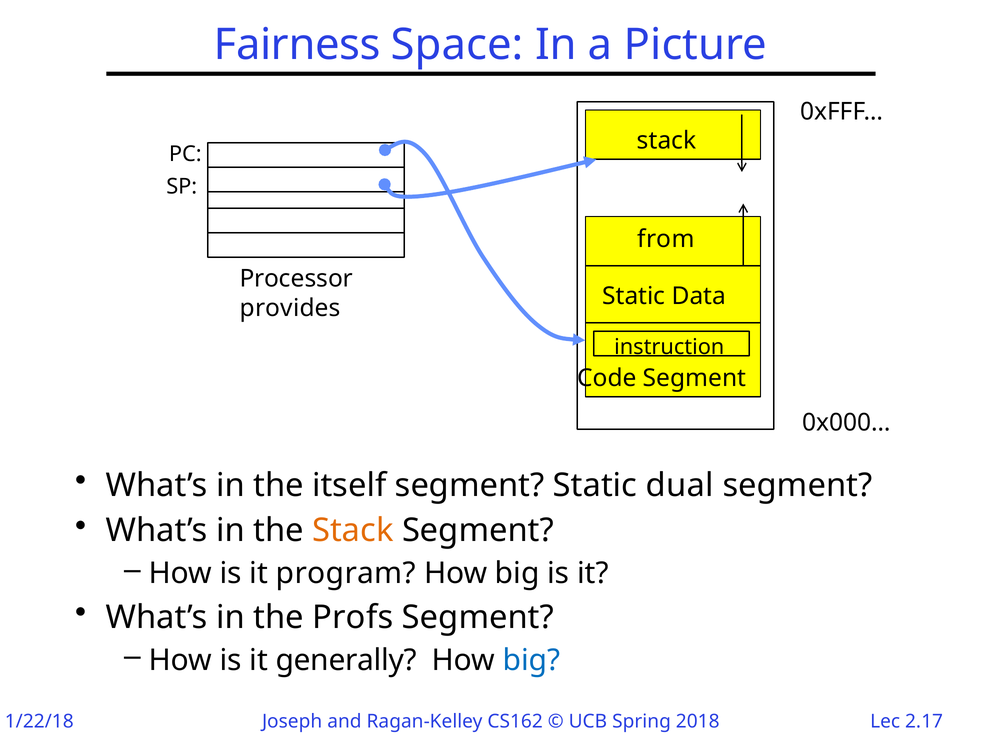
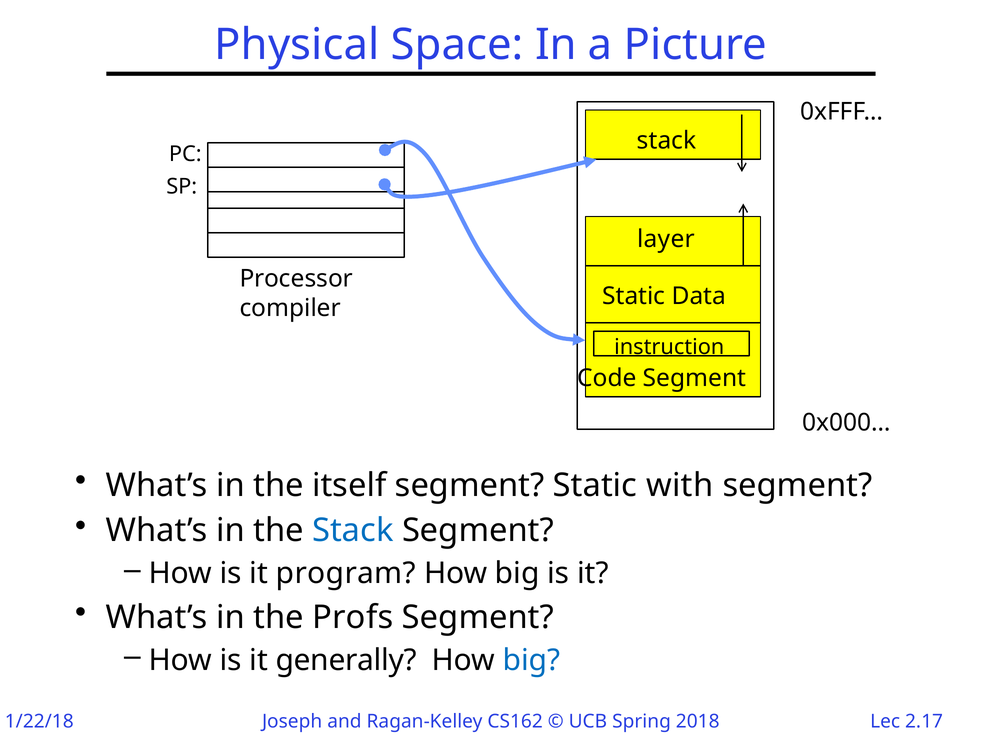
Fairness: Fairness -> Physical (297, 45)
from: from -> layer (666, 239)
provides: provides -> compiler (290, 308)
dual: dual -> with (680, 485)
Stack colour: orange -> blue (353, 530)
